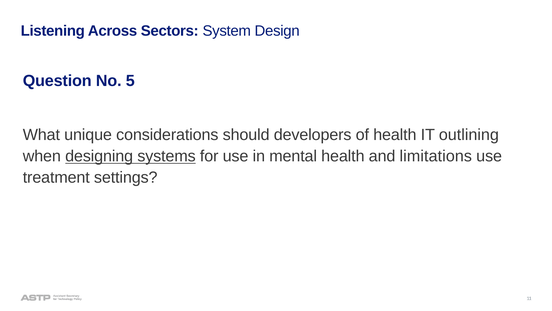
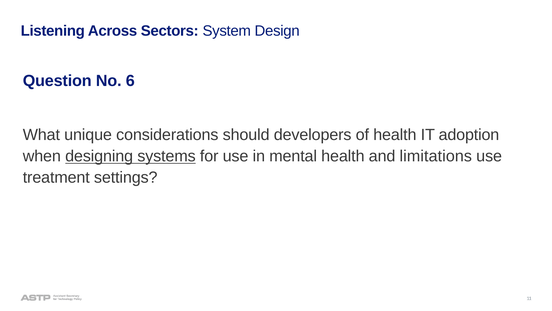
5: 5 -> 6 (130, 81)
outlining: outlining -> adoption (469, 135)
